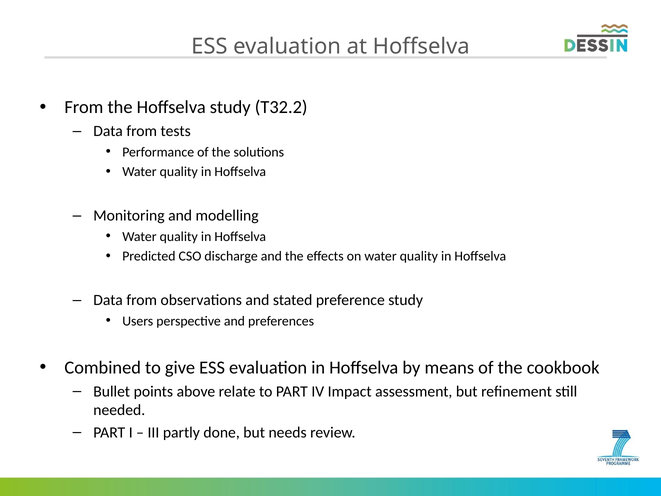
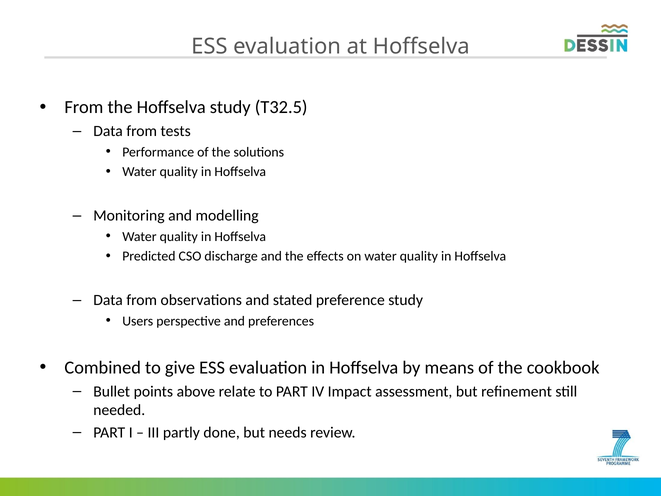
T32.2: T32.2 -> T32.5 (281, 107)
